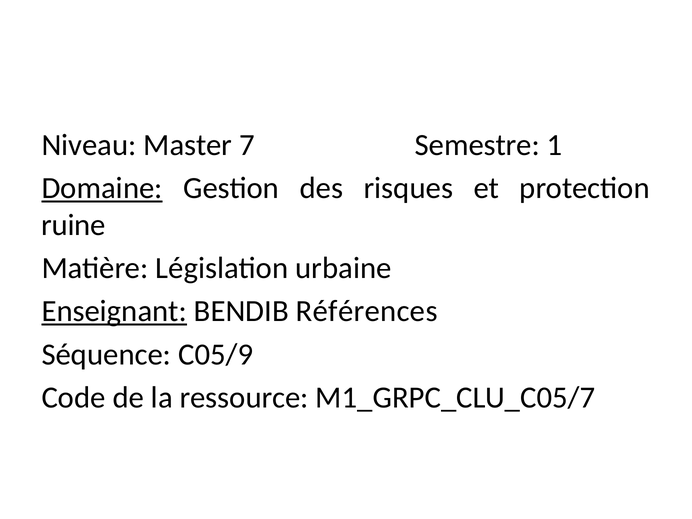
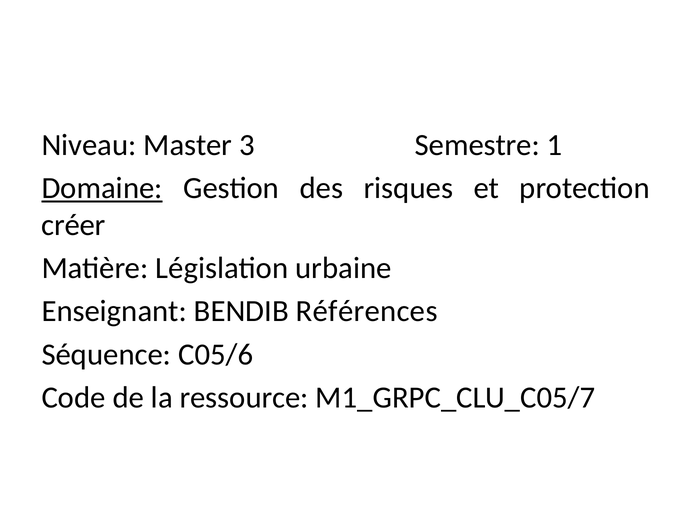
7: 7 -> 3 (247, 145)
ruine: ruine -> créer (73, 225)
Enseignant underline: present -> none (114, 311)
C05/9: C05/9 -> C05/6 (216, 354)
